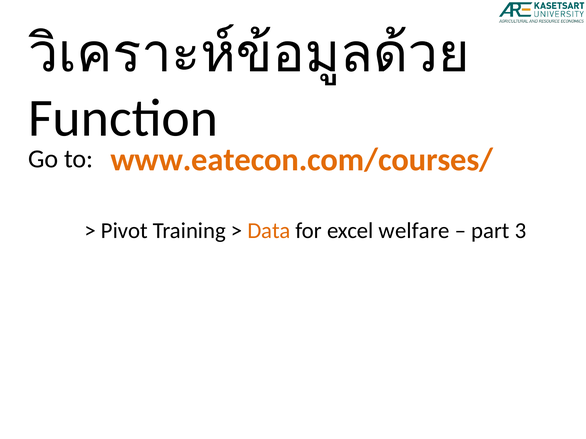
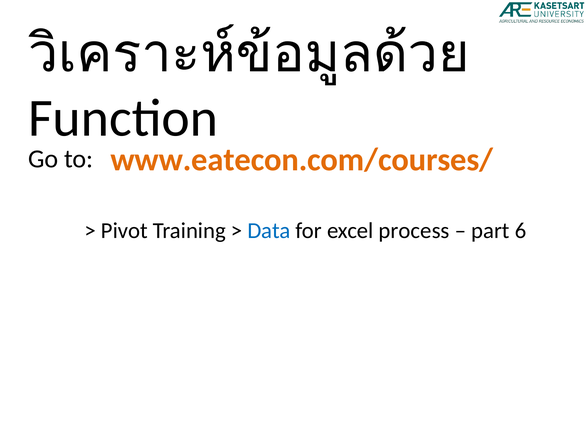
Data colour: orange -> blue (269, 231)
welfare: welfare -> process (414, 231)
3: 3 -> 6 (520, 231)
